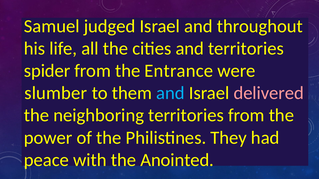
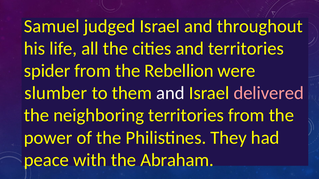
Entrance: Entrance -> Rebellion (179, 71)
and colour: light blue -> white (170, 93)
Anointed: Anointed -> Abraham (177, 160)
